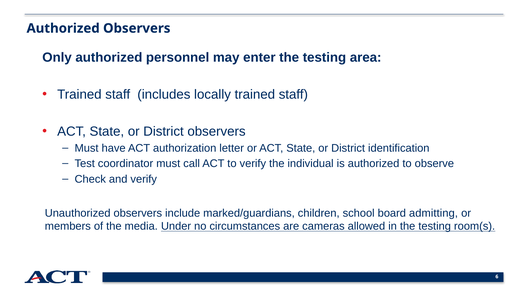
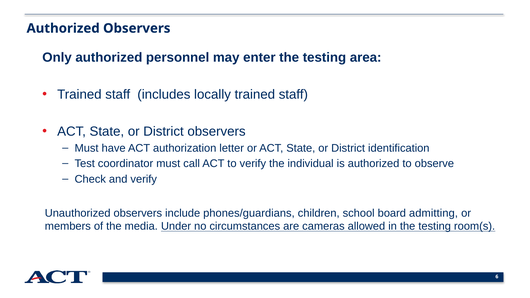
marked/guardians: marked/guardians -> phones/guardians (249, 213)
